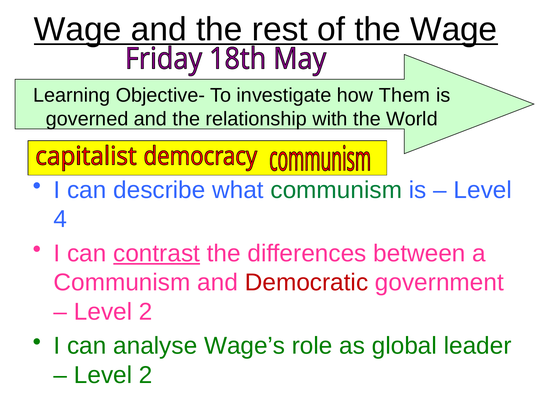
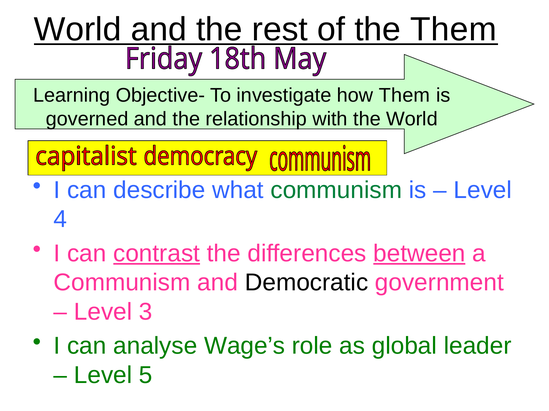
Wage: Wage -> World (78, 30)
the Wage: Wage -> Them (454, 30)
between underline: none -> present (419, 254)
Democratic colour: red -> black (307, 283)
2: 2 -> 3 (146, 312)
2: 2 -> 5 (146, 376)
